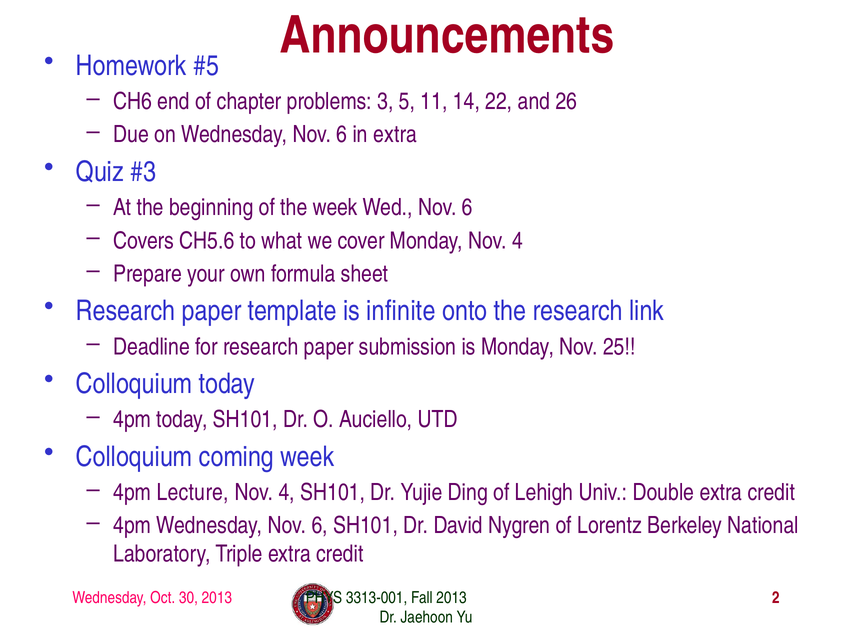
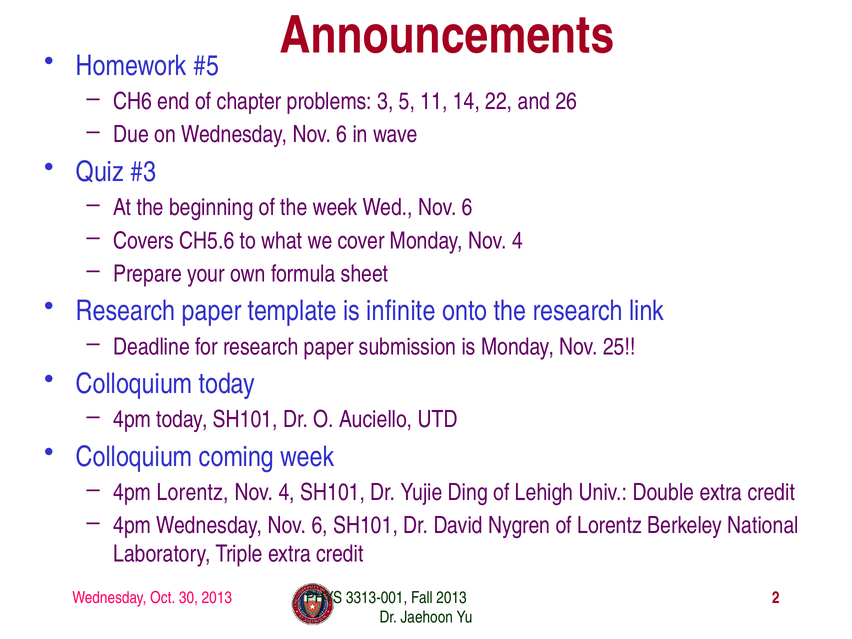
in extra: extra -> wave (395, 135)
4pm Lecture: Lecture -> Lorentz (193, 493)
